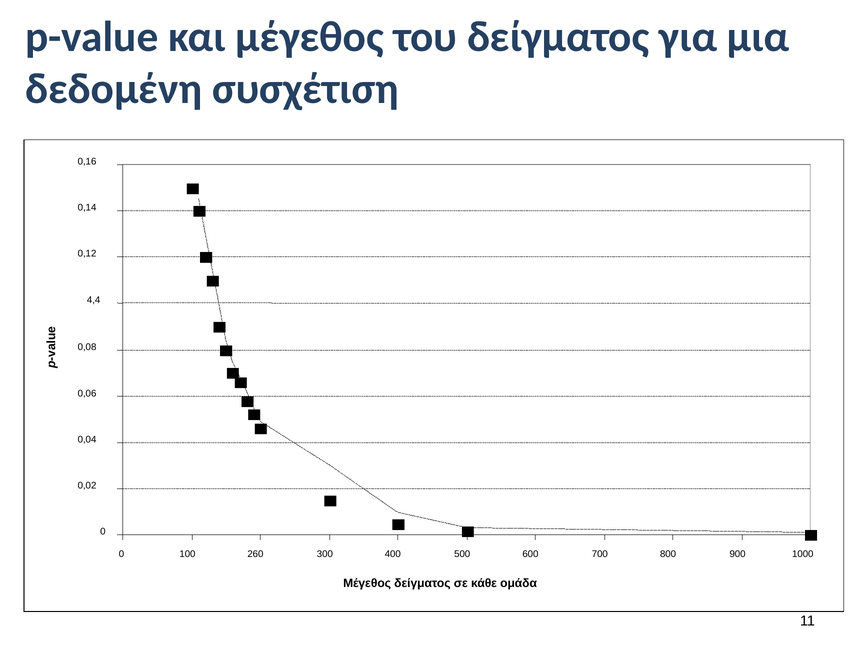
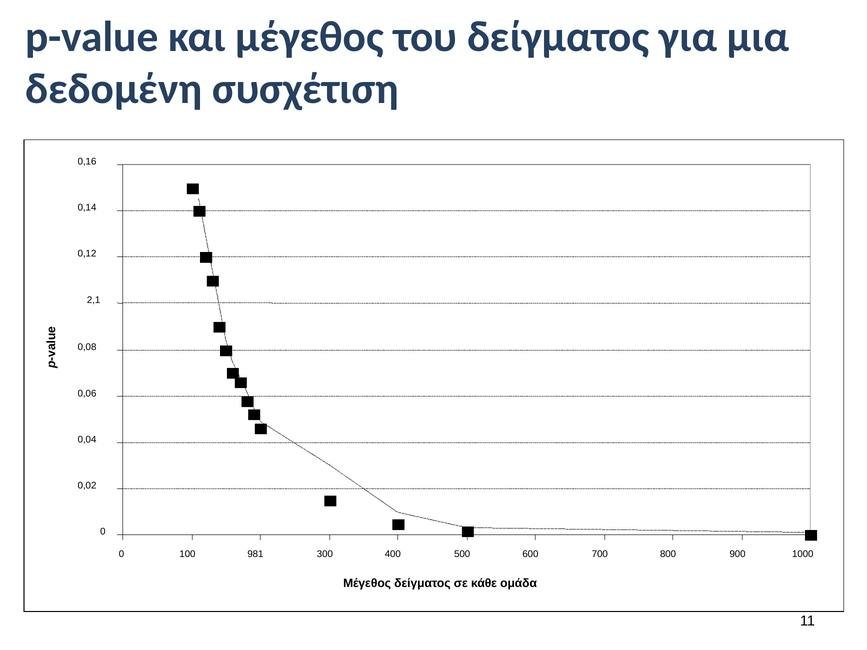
4,4: 4,4 -> 2,1 (94, 300)
260: 260 -> 981 (255, 555)
